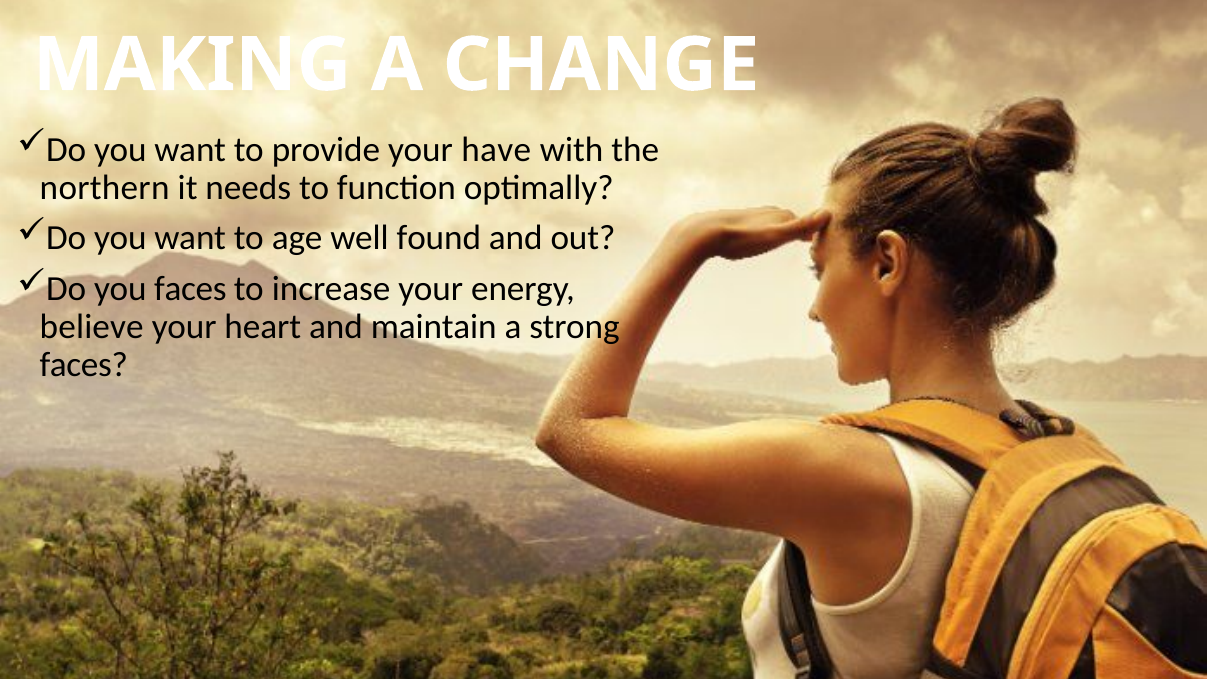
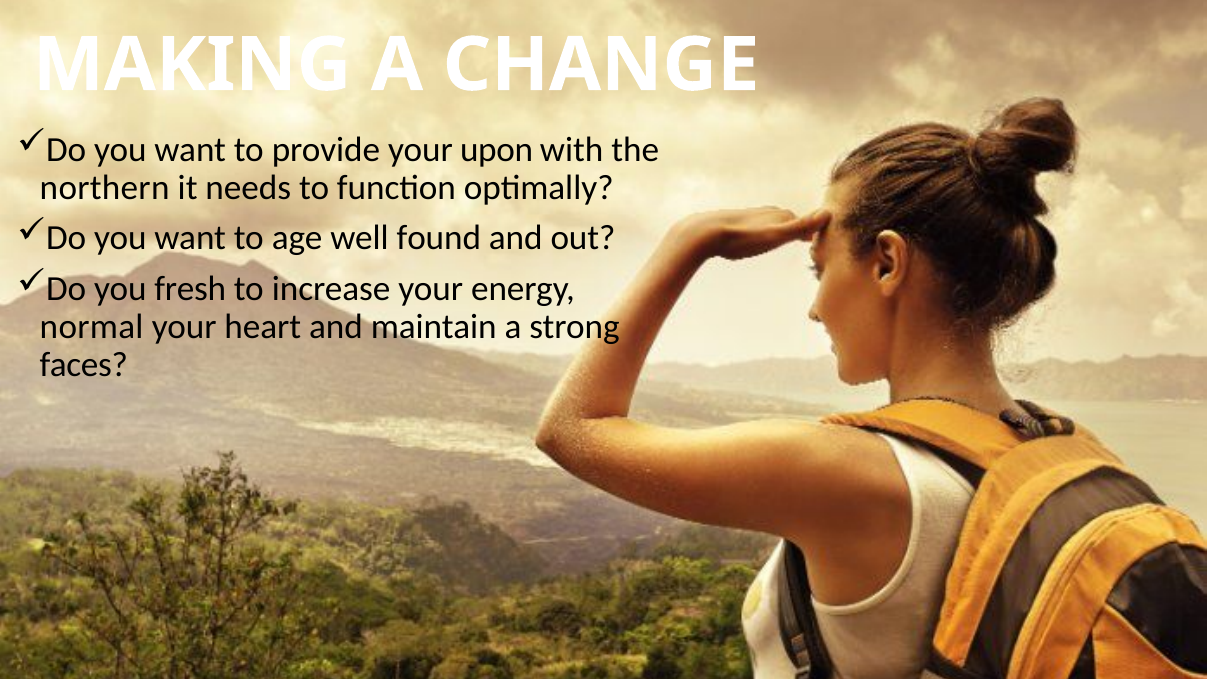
have: have -> upon (497, 149)
you faces: faces -> fresh (190, 289)
believe: believe -> normal (92, 327)
